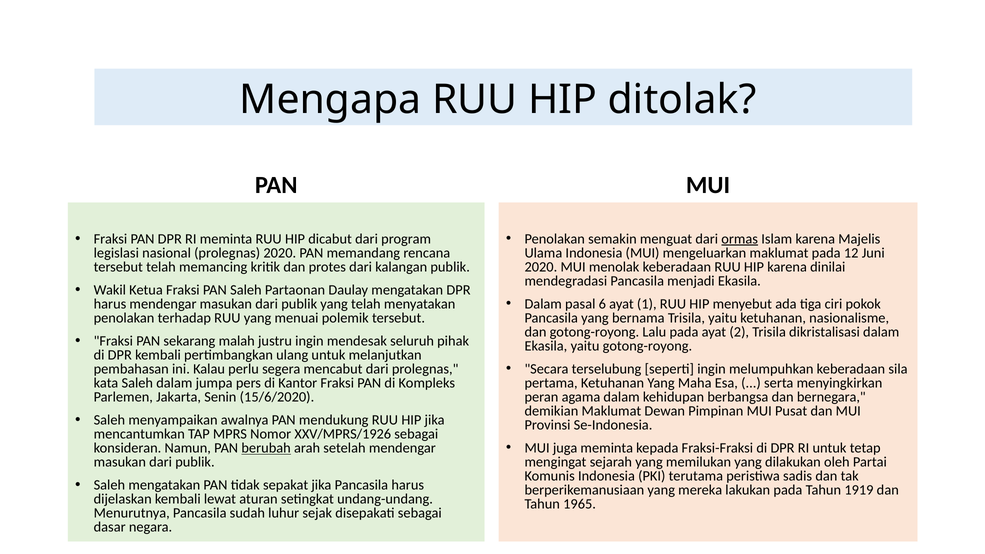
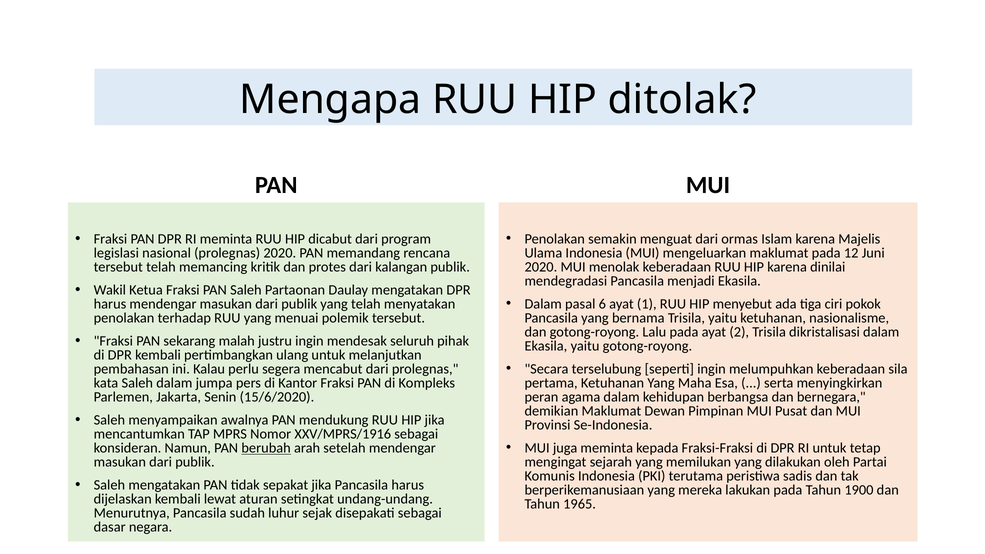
ormas underline: present -> none (740, 239)
XXV/MPRS/1926: XXV/MPRS/1926 -> XXV/MPRS/1916 (343, 434)
1919: 1919 -> 1900 (859, 490)
